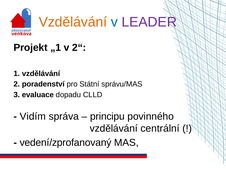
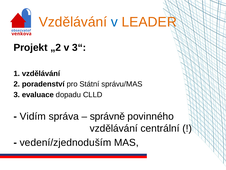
LEADER colour: purple -> orange (149, 22)
„1: „1 -> „2 (56, 47)
2“: 2“ -> 3“ (79, 47)
principu: principu -> správně (107, 116)
vedení/zprofanovaný: vedení/zprofanovaný -> vedení/zjednoduším (65, 142)
